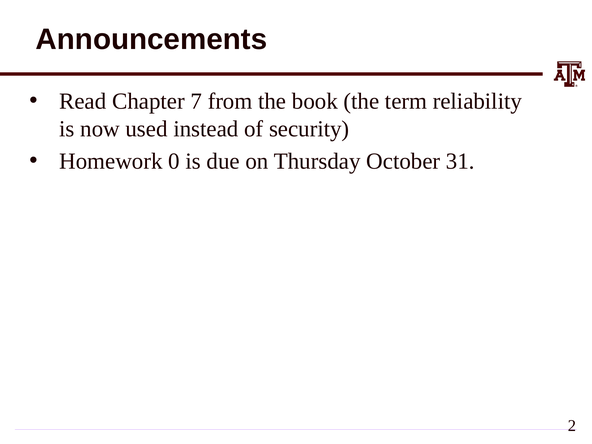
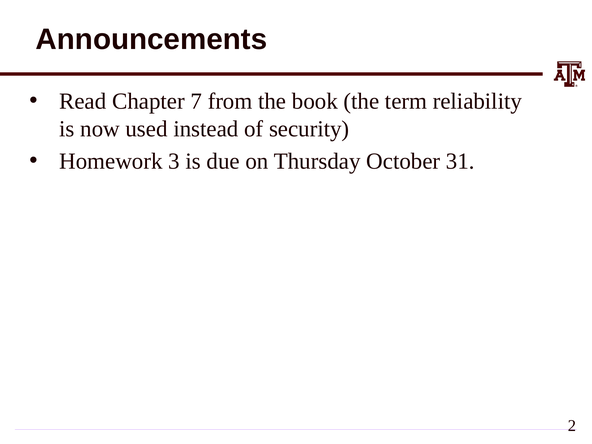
0: 0 -> 3 (174, 161)
